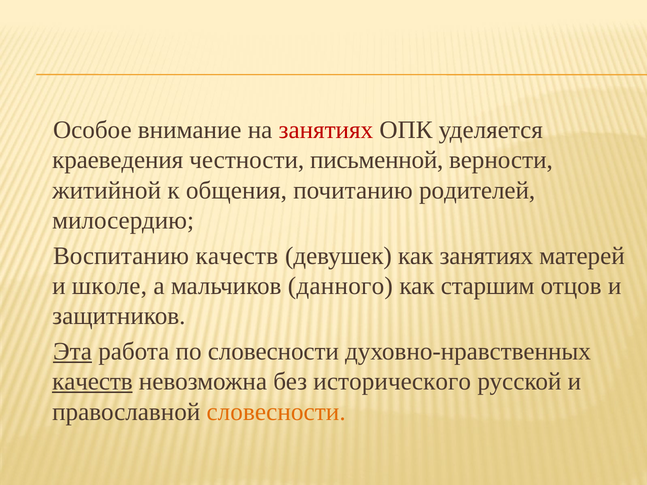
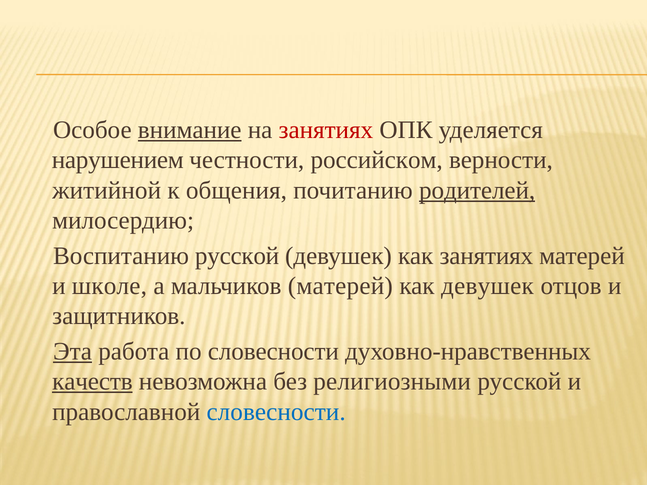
внимание underline: none -> present (190, 130)
краеведения: краеведения -> нарушением (118, 160)
письменной: письменной -> российском (377, 160)
родителей underline: none -> present (477, 190)
Воспитанию качеств: качеств -> русской (237, 256)
мальчиков данного: данного -> матерей (340, 286)
как старшим: старшим -> девушек (487, 286)
исторического: исторического -> религиозными (392, 382)
словесности colour: orange -> blue (276, 412)
